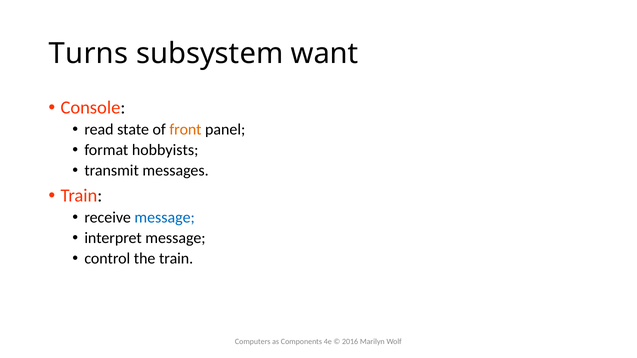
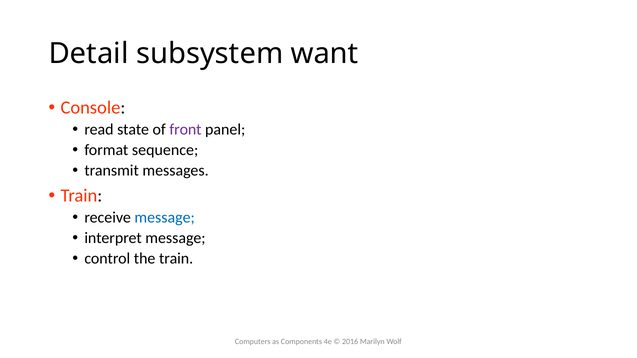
Turns: Turns -> Detail (89, 54)
front colour: orange -> purple (185, 130)
hobbyists: hobbyists -> sequence (165, 150)
